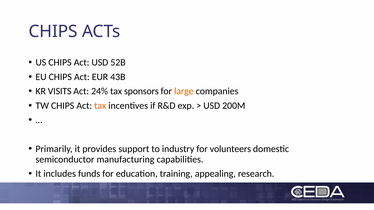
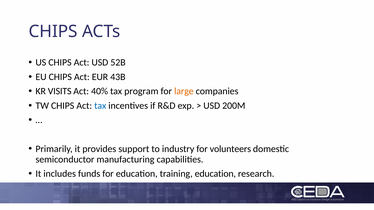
24%: 24% -> 40% (100, 91)
sponsors: sponsors -> program (141, 91)
tax colour: orange -> blue (100, 106)
training appealing: appealing -> education (215, 174)
